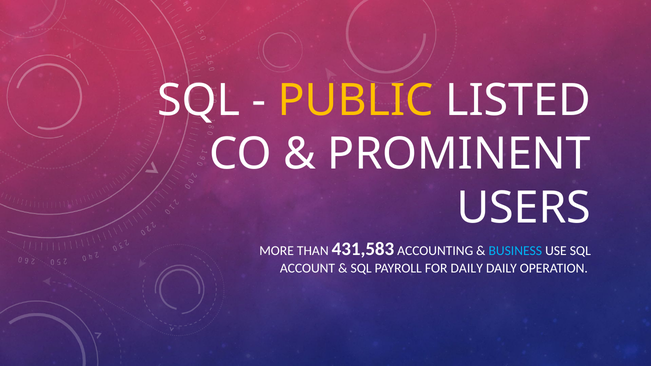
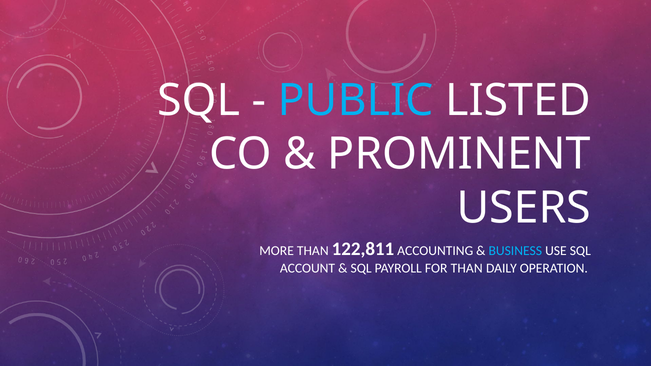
PUBLIC colour: yellow -> light blue (356, 101)
431,583: 431,583 -> 122,811 (363, 249)
FOR DAILY: DAILY -> THAN (467, 268)
